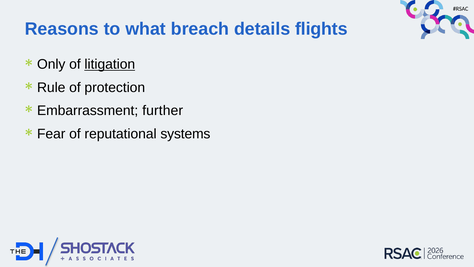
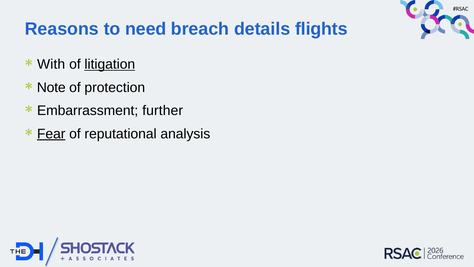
what: what -> need (146, 29)
Only: Only -> With (51, 64)
Rule: Rule -> Note (51, 87)
Fear underline: none -> present (51, 134)
systems: systems -> analysis (185, 134)
